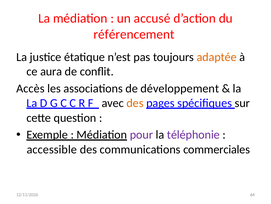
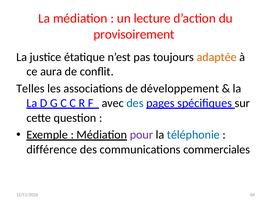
accusé: accusé -> lecture (152, 18)
référencement: référencement -> provisoirement (134, 34)
Accès: Accès -> Telles (30, 88)
des colour: orange -> blue (135, 103)
téléphonie colour: purple -> blue (193, 134)
accessible: accessible -> différence (52, 149)
